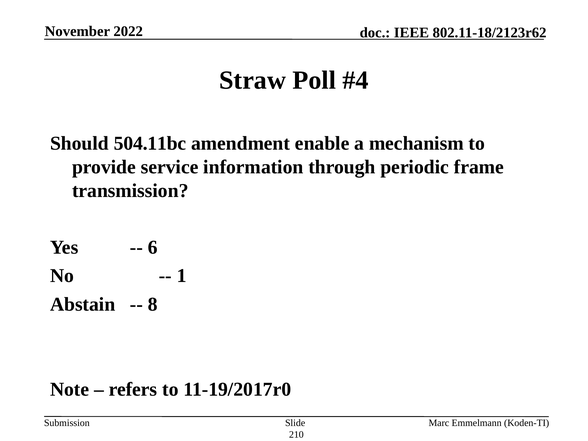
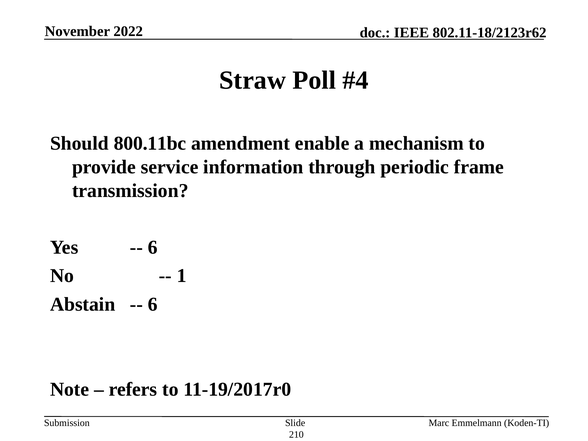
504.11bc: 504.11bc -> 800.11bc (150, 143)
8: 8 -> 6 (153, 304)
